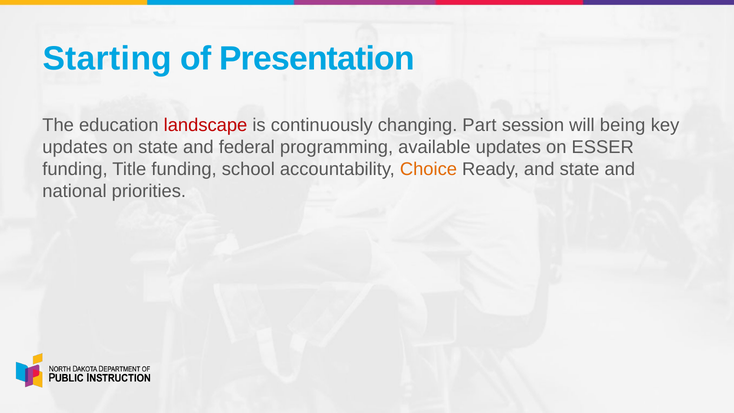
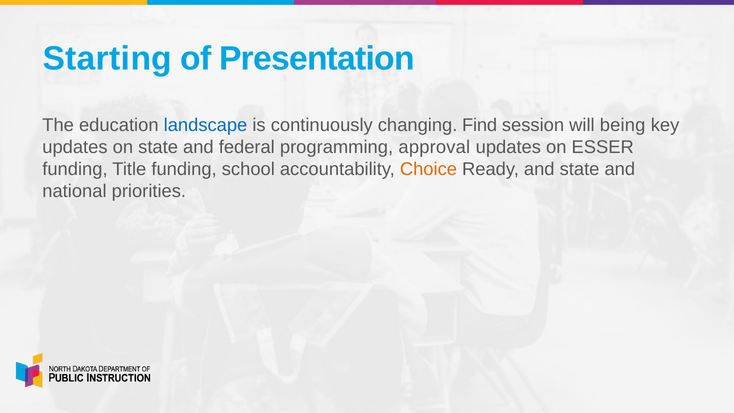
landscape colour: red -> blue (206, 125)
Part: Part -> Find (480, 125)
available: available -> approval (434, 147)
